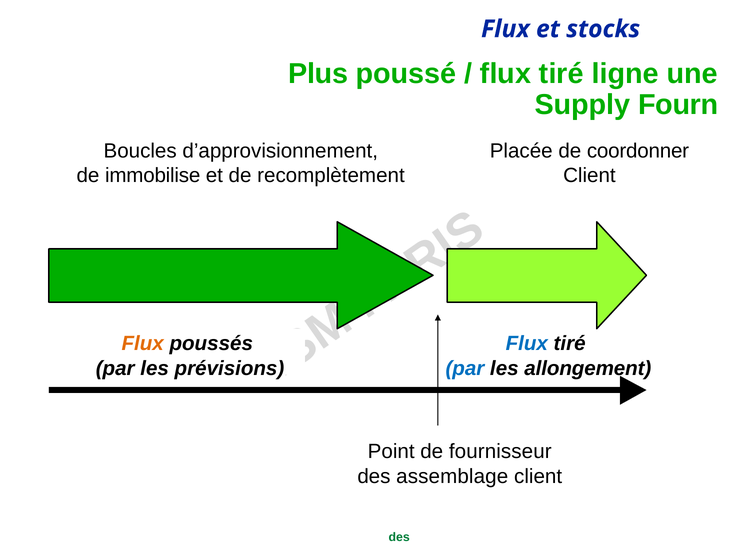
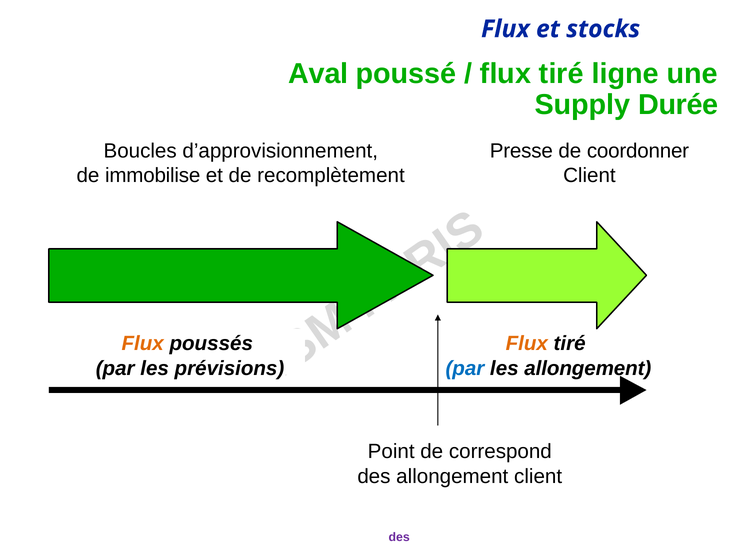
Plus: Plus -> Aval (318, 74)
Fourn: Fourn -> Durée (678, 105)
Placée: Placée -> Presse (521, 151)
Flux colour: blue -> orange (527, 344)
fournisseur: fournisseur -> correspond (500, 452)
des assemblage: assemblage -> allongement (452, 476)
des colour: green -> purple (399, 537)
